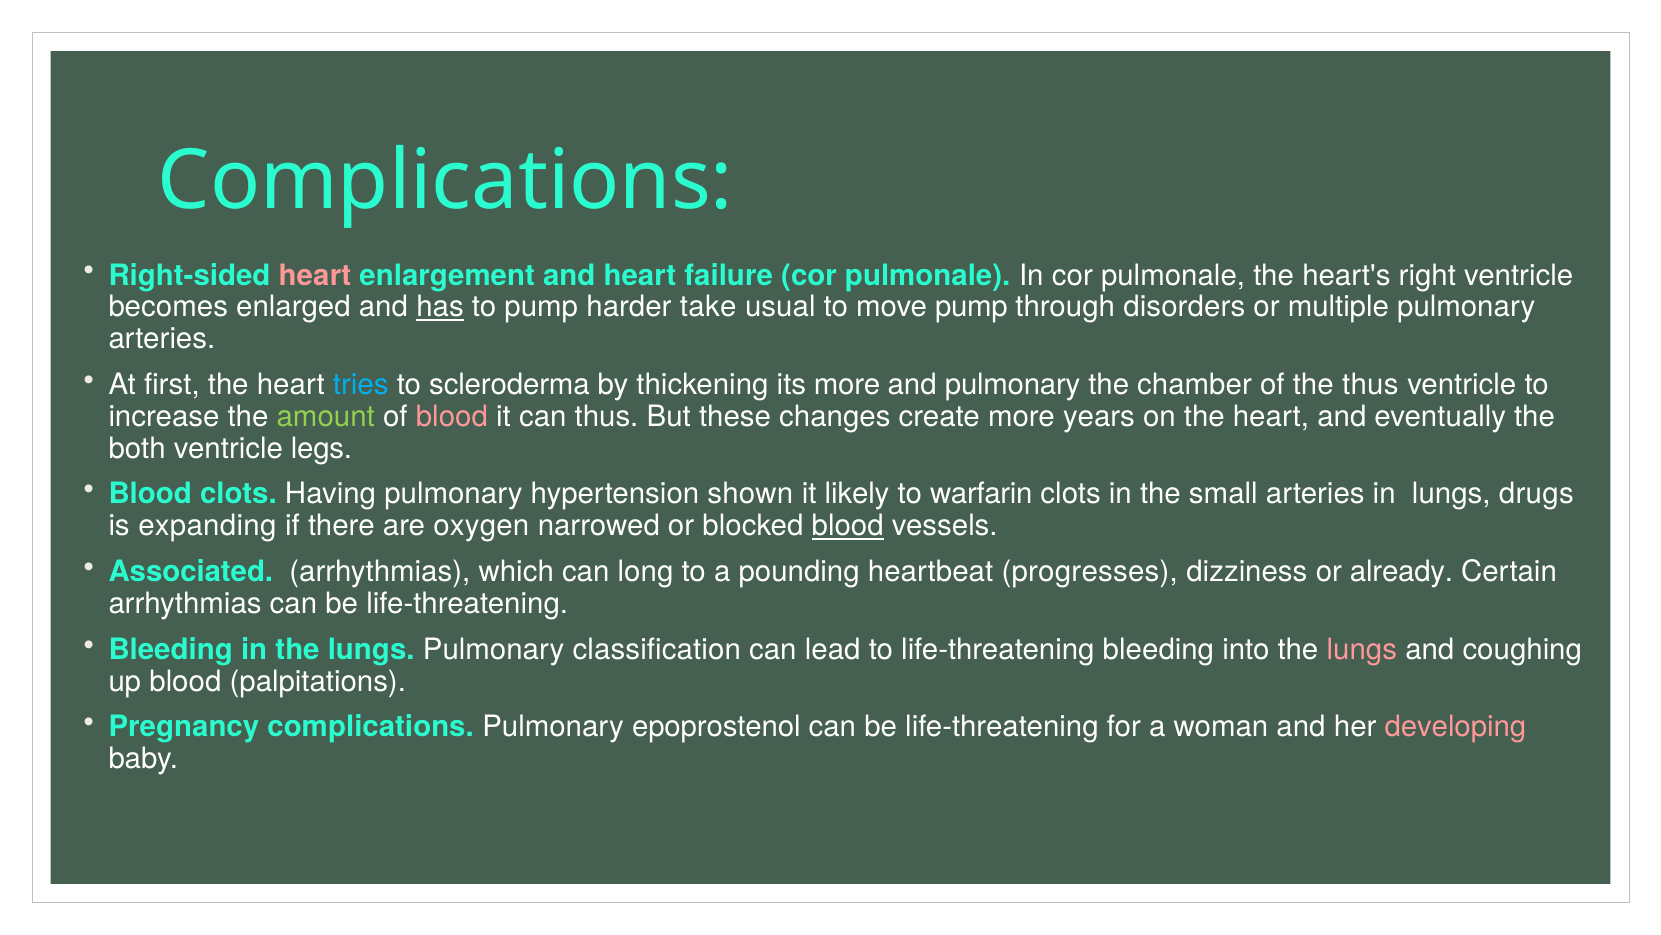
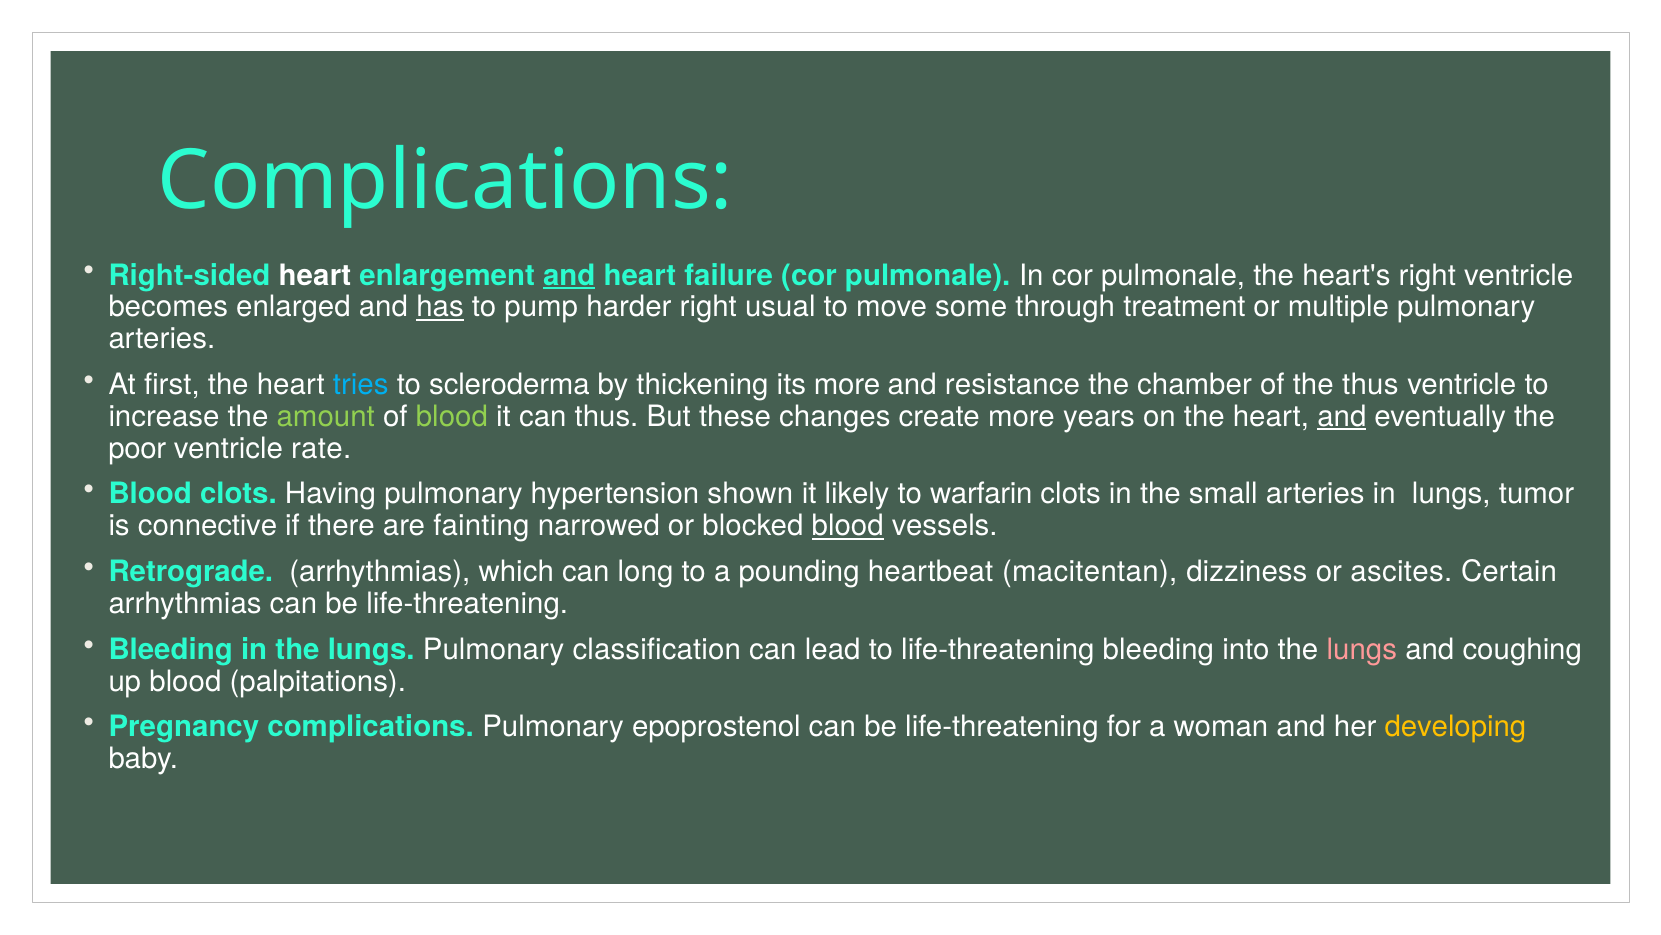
heart colour: pink -> white (315, 275)
and underline: none -> present (569, 275)
harder take: take -> right (708, 307)
move pump: pump -> some (971, 307)
disorders: disorders -> treatment (1184, 307)
and pulmonary: pulmonary -> resistance (1012, 384)
blood colour: pink -> light green (452, 416)
and underline: none -> present (1342, 416)
both: both -> poor (137, 448)
legs: legs -> rate (321, 448)
drugs: drugs -> tumor (1536, 494)
expanding: expanding -> connective (208, 526)
oxygen: oxygen -> fainting (481, 526)
Associated: Associated -> Retrograde (191, 571)
progresses: progresses -> macitentan (1090, 571)
already: already -> ascites (1401, 571)
developing colour: pink -> yellow (1455, 727)
